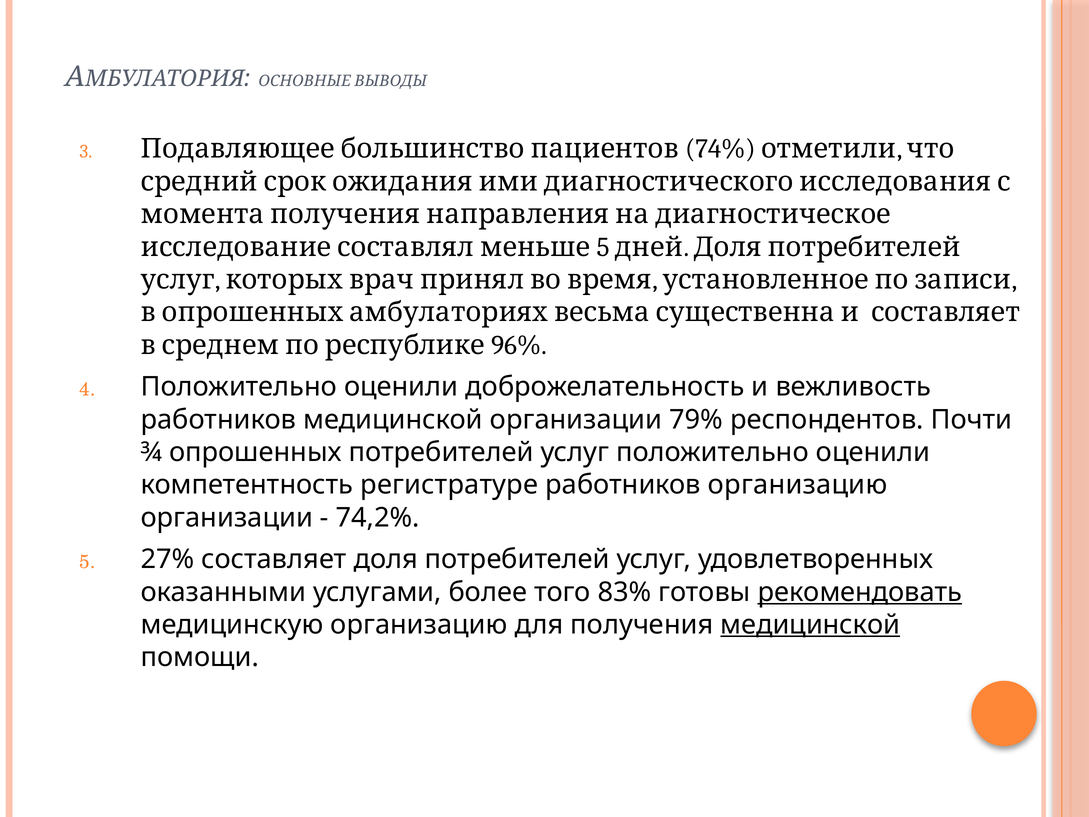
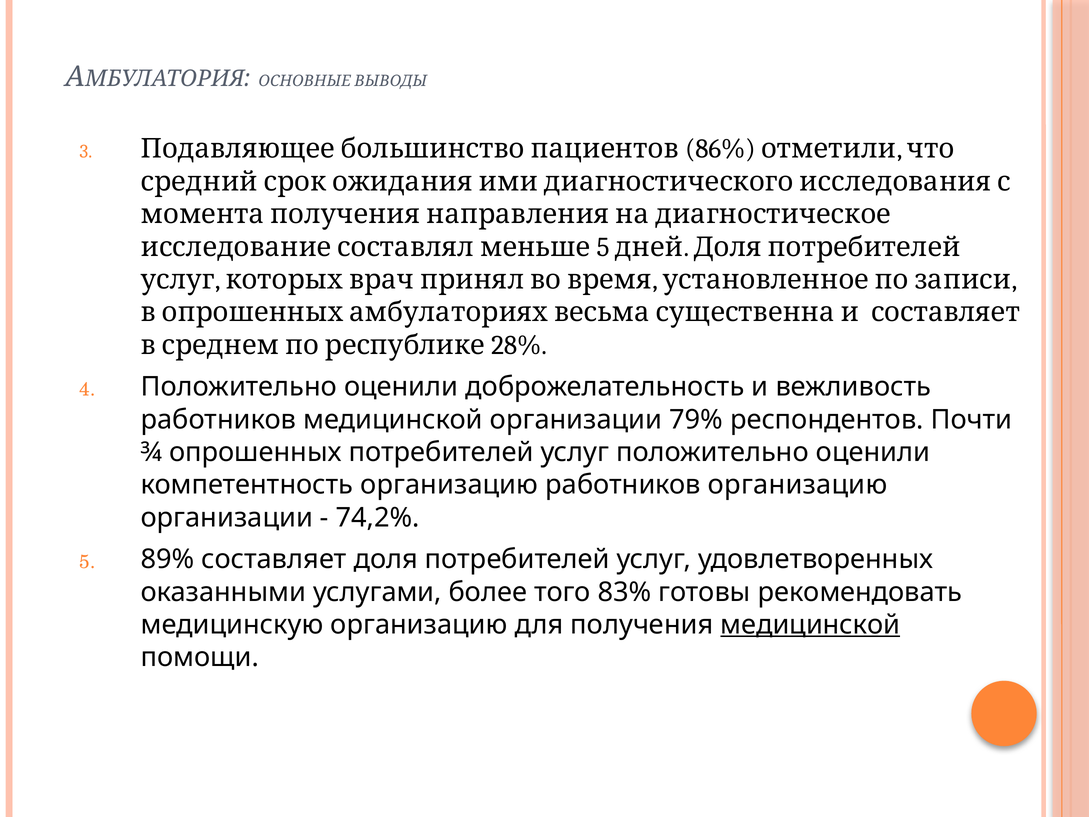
74%: 74% -> 86% (720, 149)
96%: 96% -> 28% (519, 345)
компетентность регистратуре: регистратуре -> организацию (449, 485)
27%: 27% -> 89% (168, 559)
рекомендовать underline: present -> none (860, 592)
